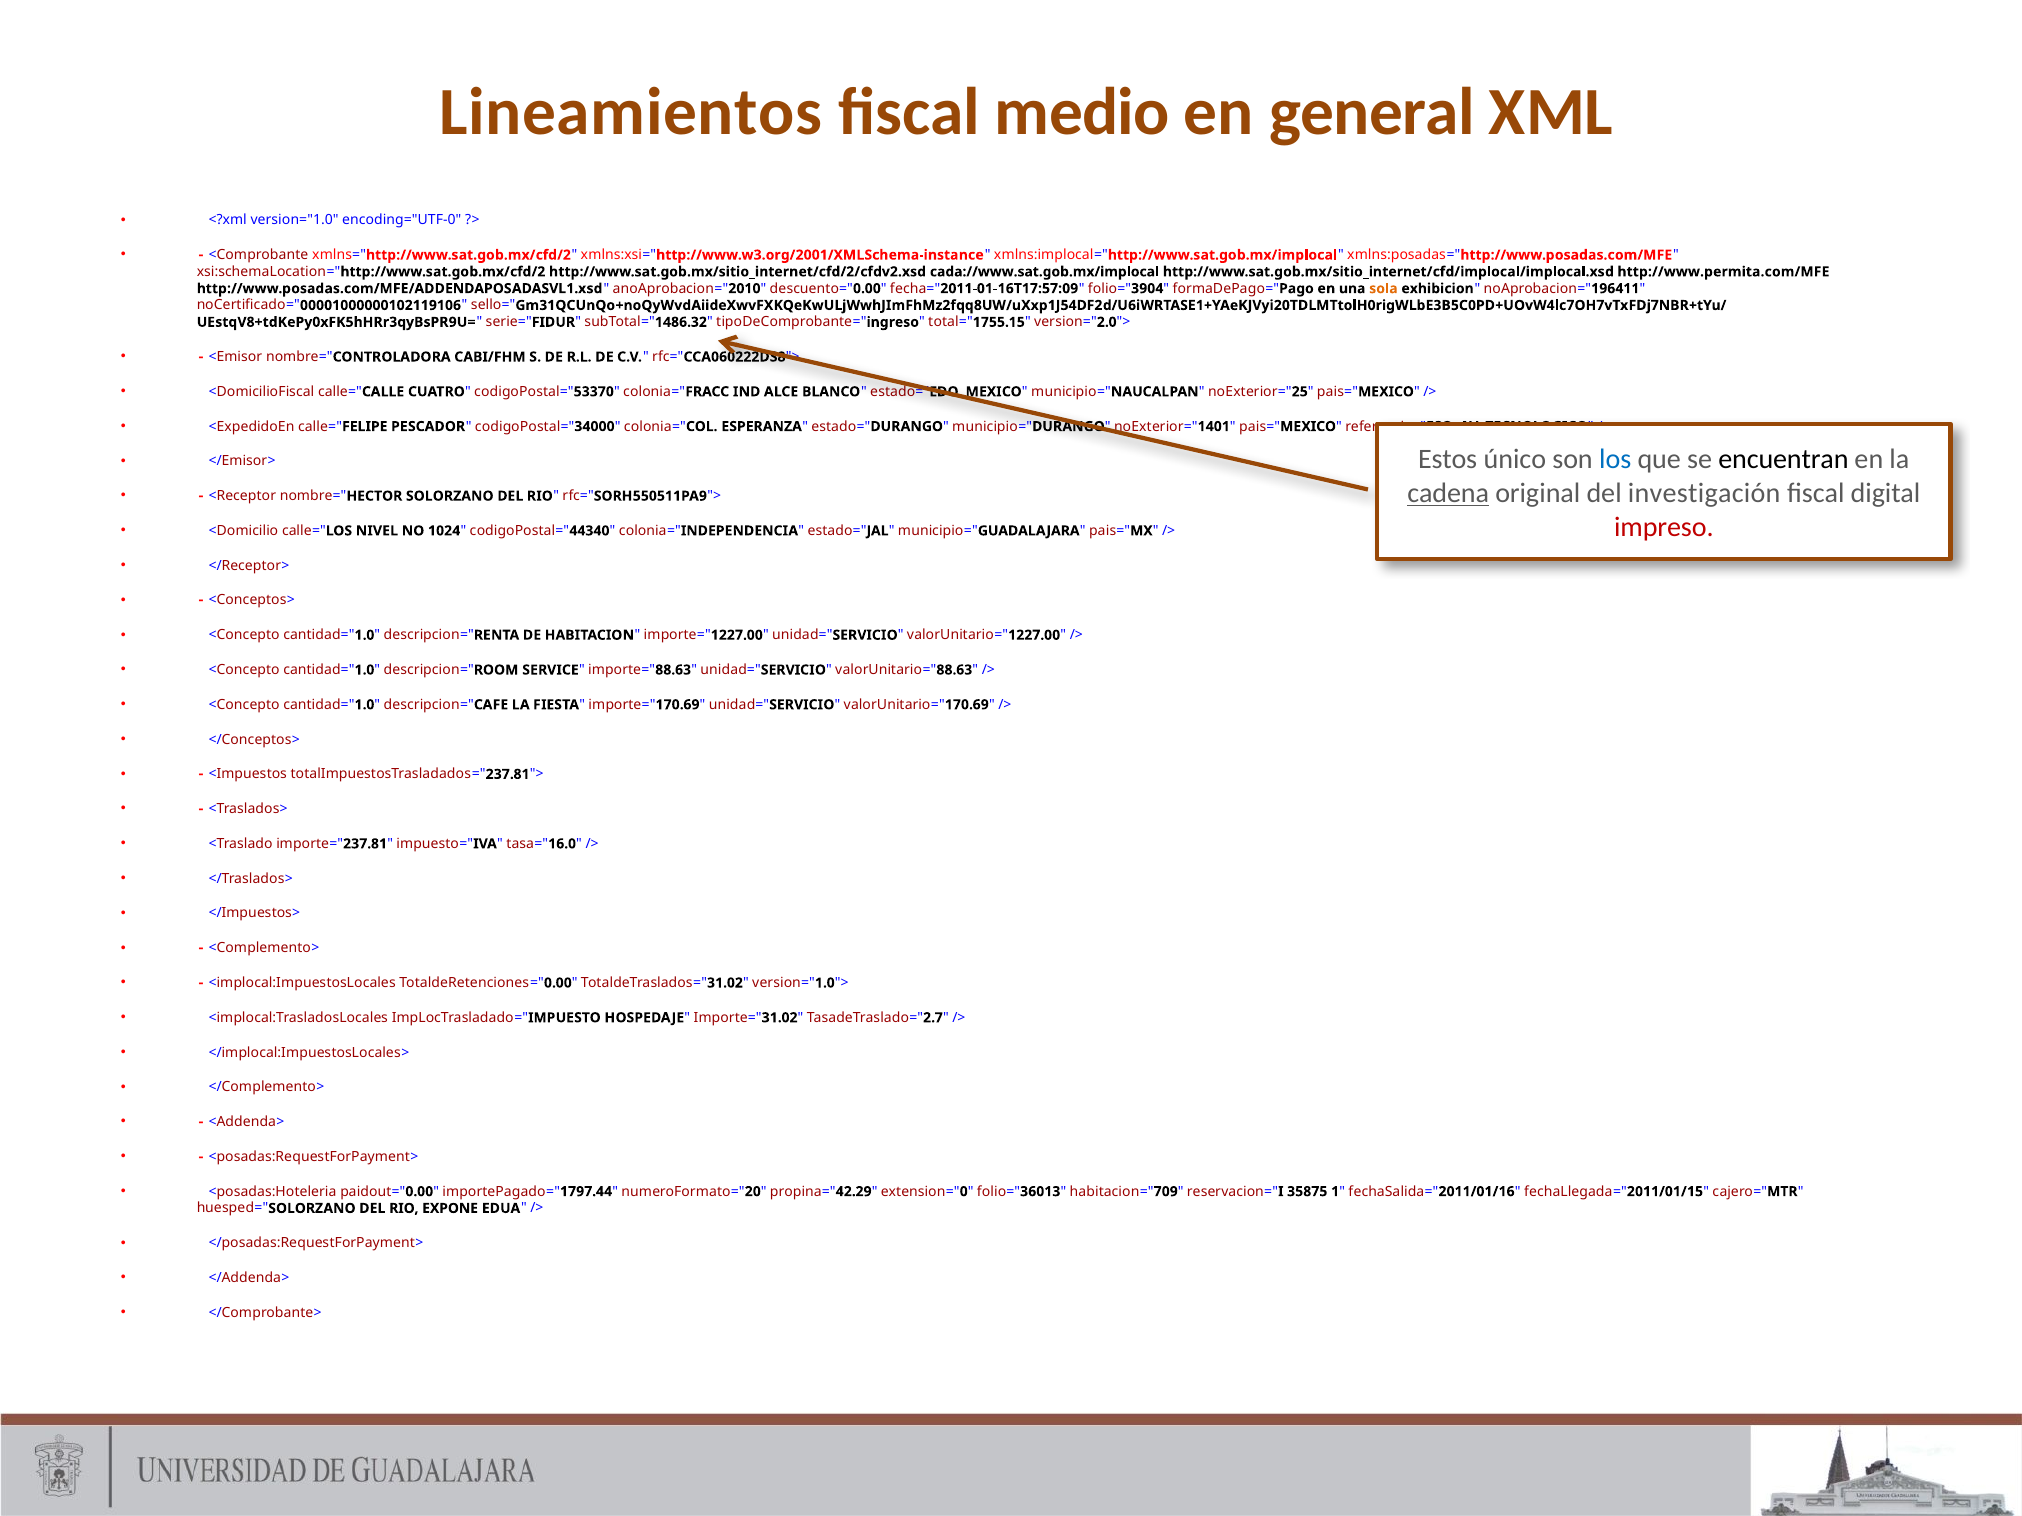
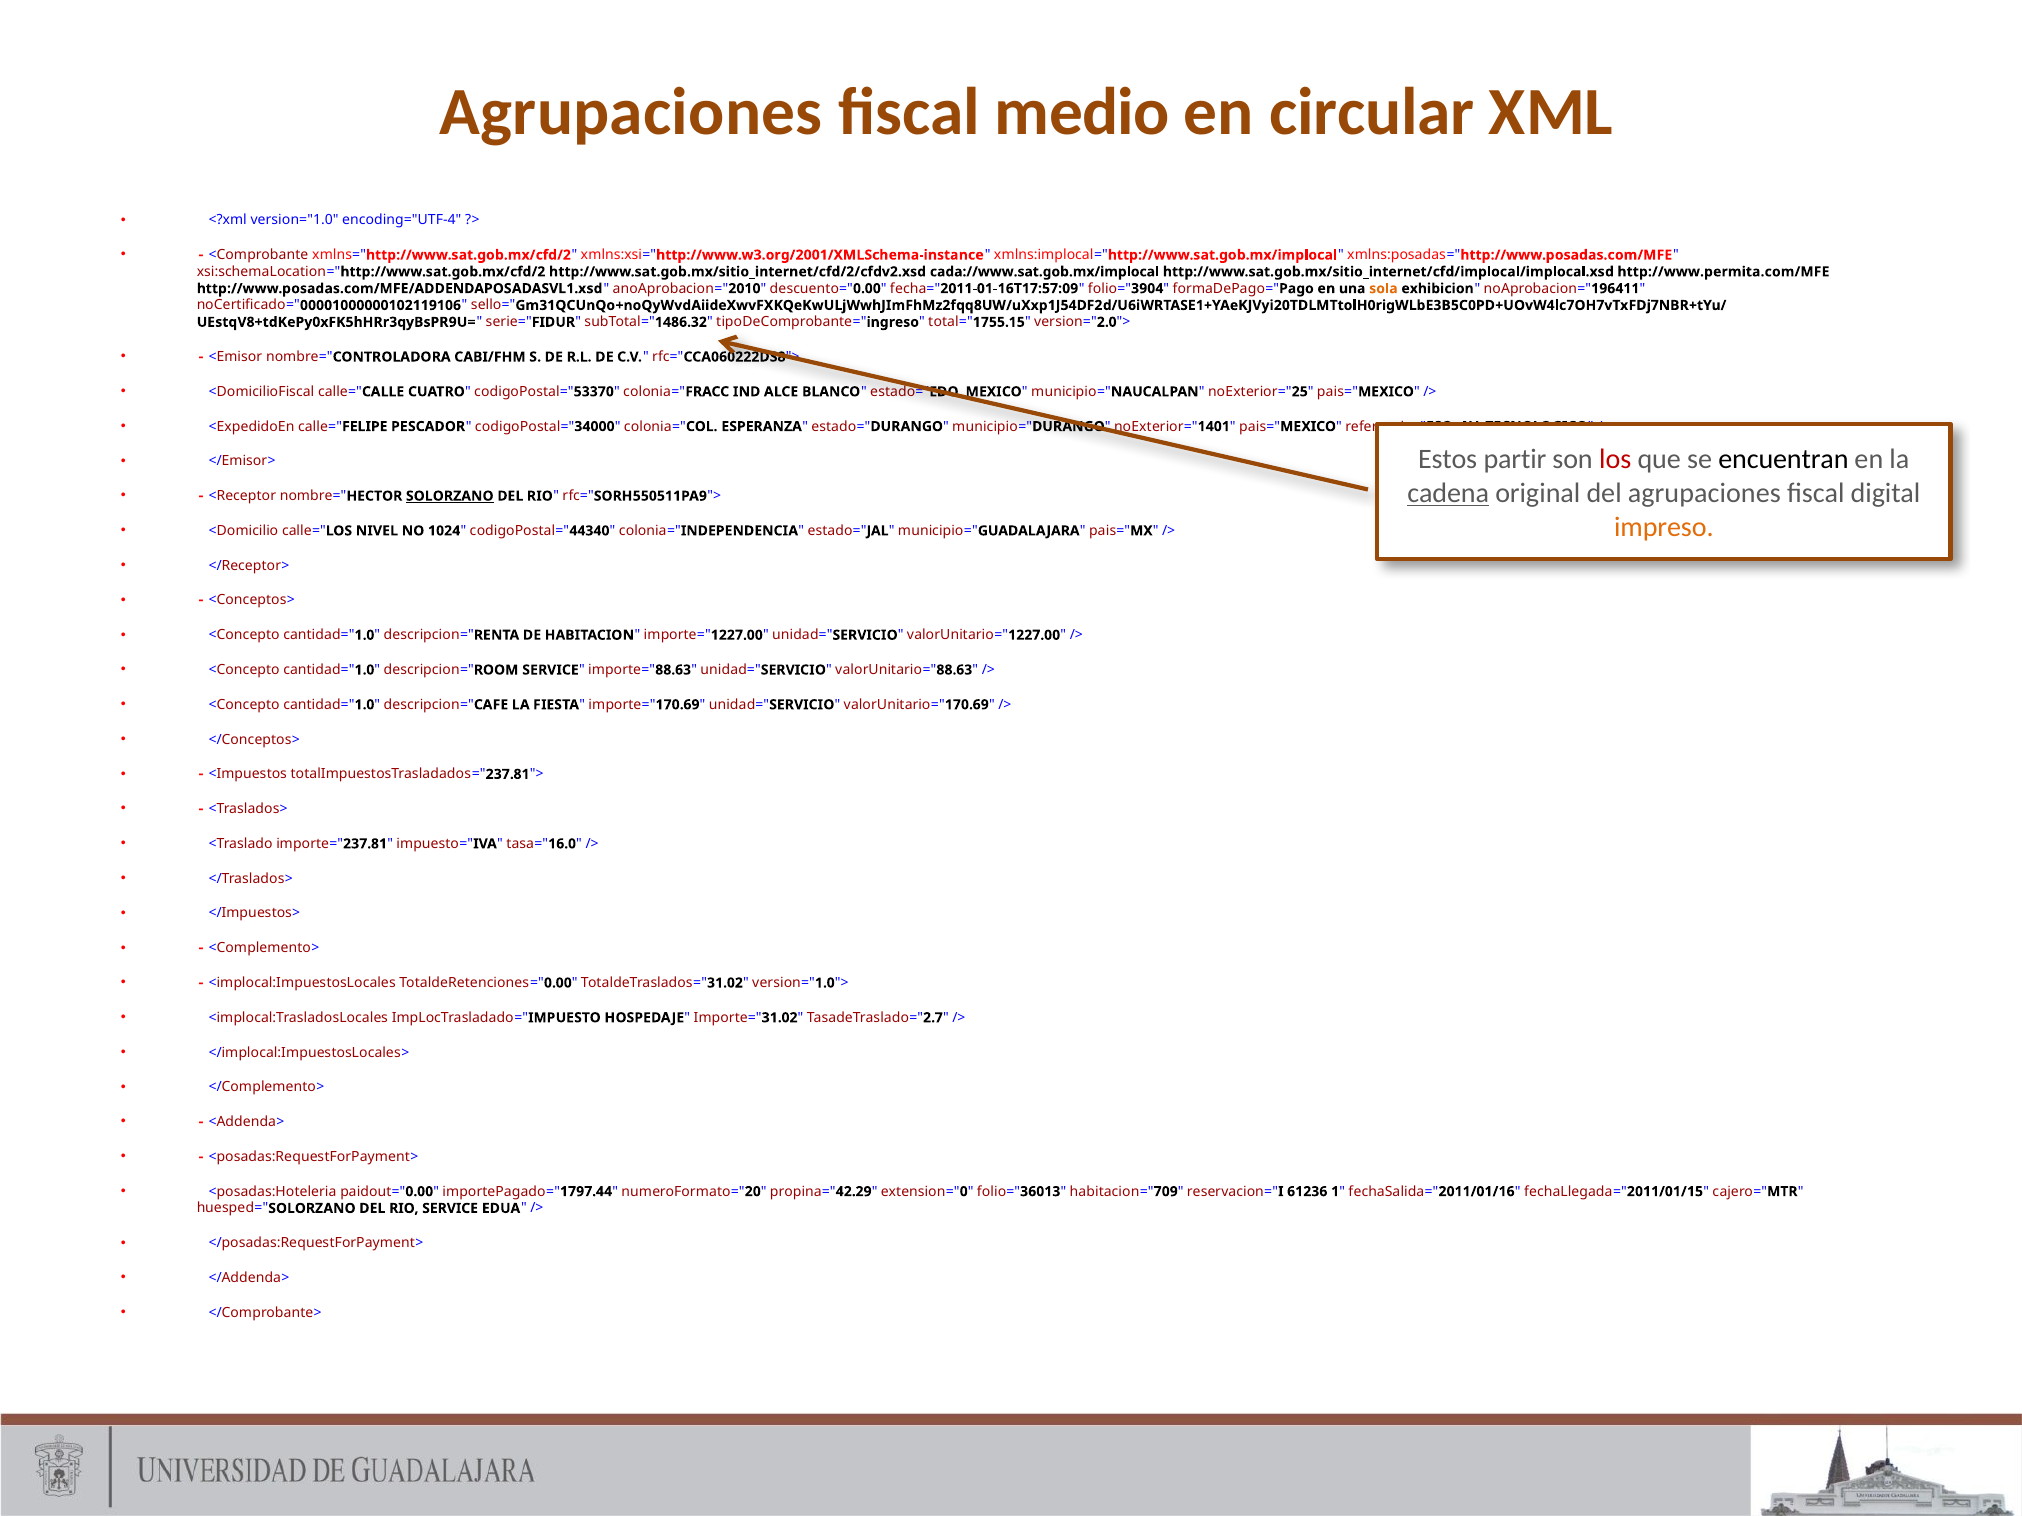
Lineamientos: Lineamientos -> Agrupaciones (631, 113)
general: general -> circular (1372, 113)
encoding="UTF-0: encoding="UTF-0 -> encoding="UTF-4 (402, 220)
único: único -> partir (1515, 460)
los colour: blue -> red (1615, 460)
del investigación: investigación -> agrupaciones (1704, 494)
SOLORZANO underline: none -> present (450, 496)
impreso colour: red -> orange (1664, 527)
35875: 35875 -> 61236 (1307, 1192)
RIO EXPONE: EXPONE -> SERVICE (450, 1209)
